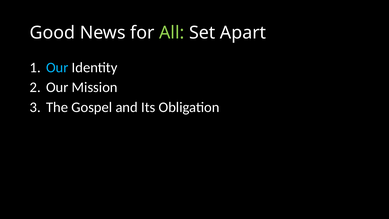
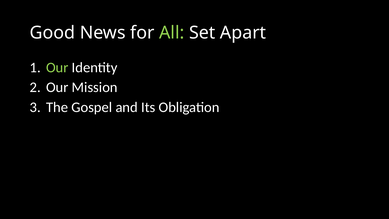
Our colour: light blue -> light green (57, 67)
